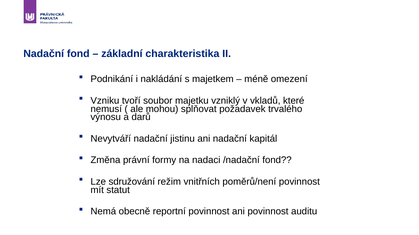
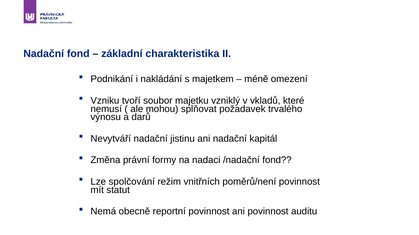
sdružování: sdružování -> spolčování (132, 182)
